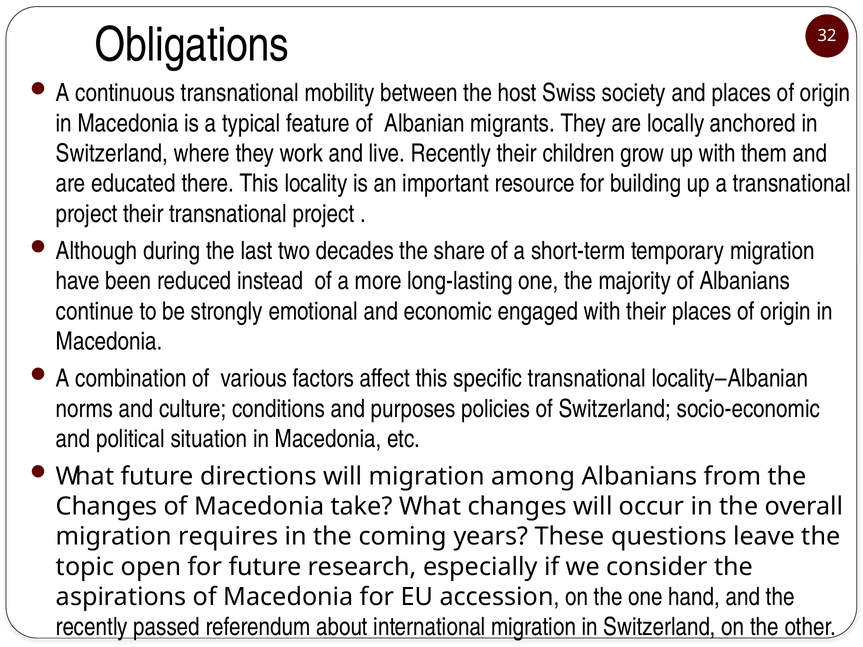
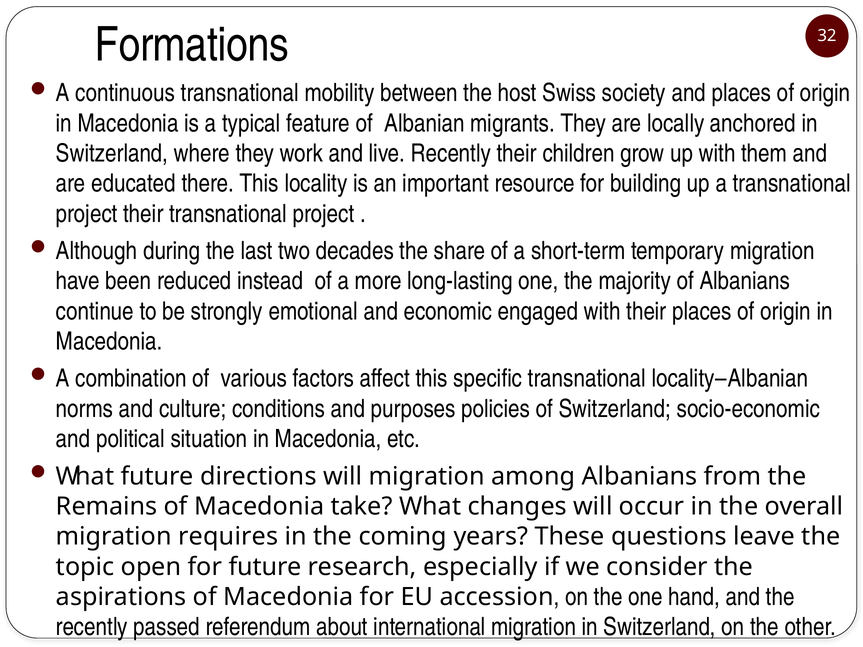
Obligations: Obligations -> Formations (192, 45)
Changes: Changes -> Remains (107, 507)
